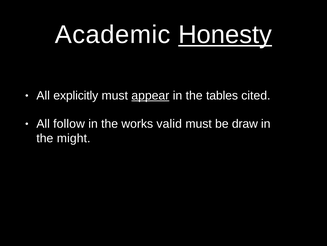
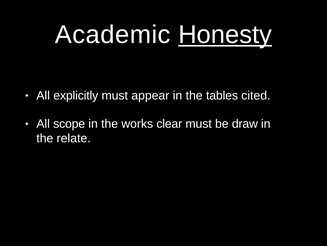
appear underline: present -> none (150, 95)
follow: follow -> scope (69, 123)
valid: valid -> clear (169, 123)
might: might -> relate (74, 138)
